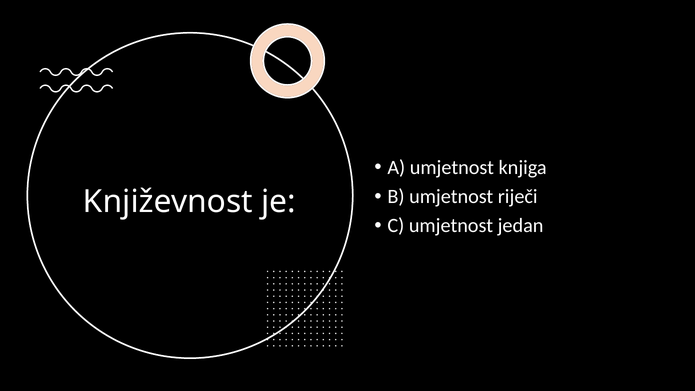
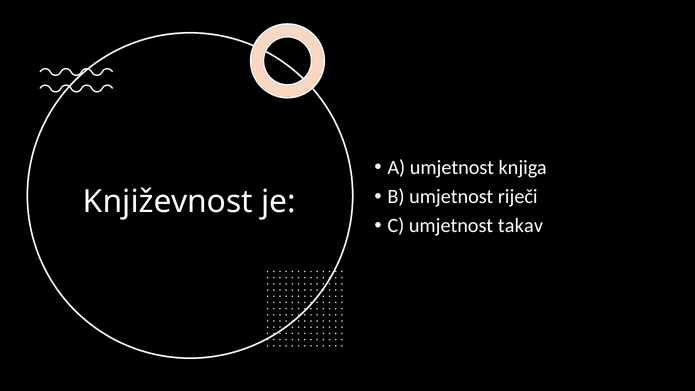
jedan: jedan -> takav (520, 226)
